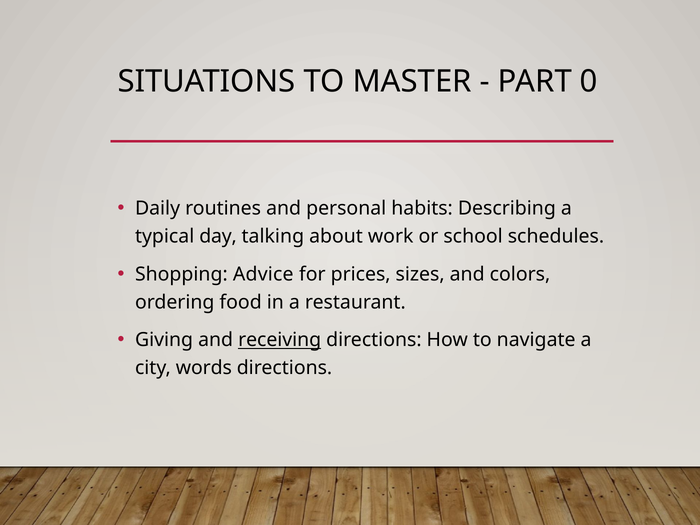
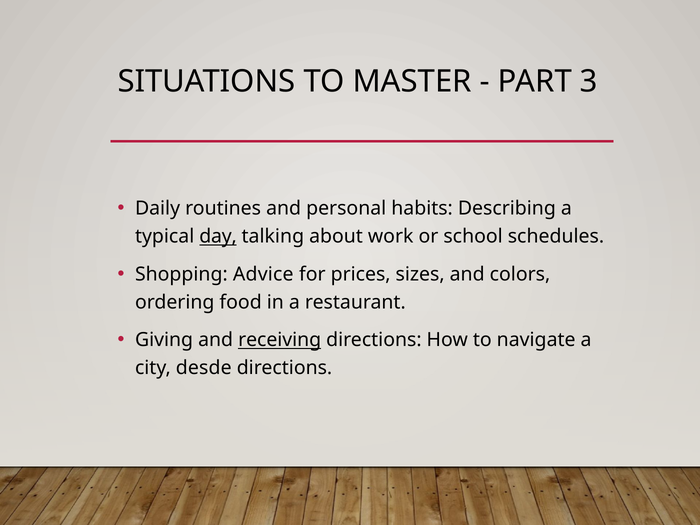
0: 0 -> 3 (589, 82)
day underline: none -> present (218, 237)
words: words -> desde (204, 368)
